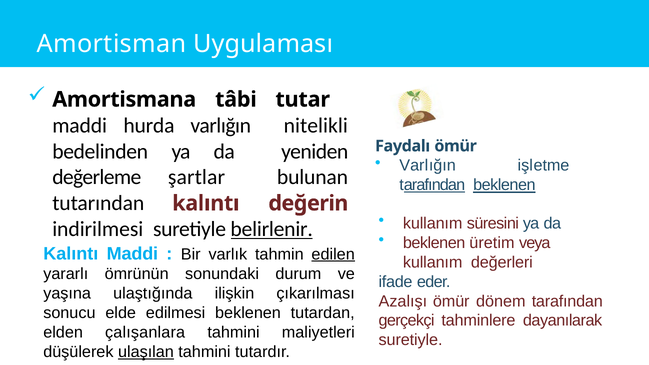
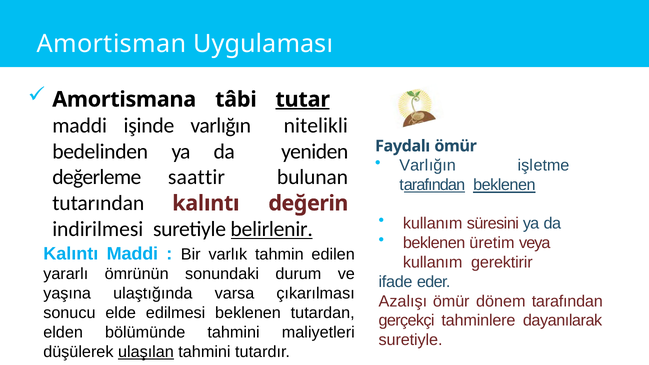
tutar underline: none -> present (303, 100)
hurda: hurda -> işinde (149, 125)
şartlar: şartlar -> saattir (196, 177)
edilen underline: present -> none (333, 254)
değerleri: değerleri -> gerektirir (502, 262)
ilişkin: ilişkin -> varsa (234, 294)
çalışanlara: çalışanlara -> bölümünde (145, 332)
